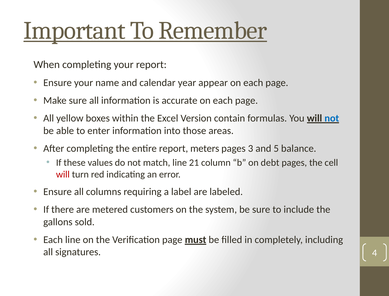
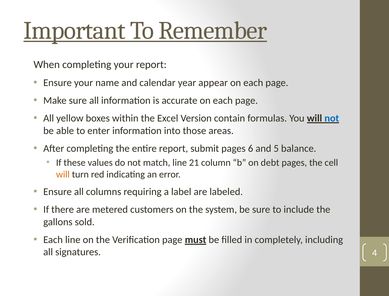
meters: meters -> submit (205, 149)
3: 3 -> 6 (251, 149)
will colour: red -> orange (63, 175)
